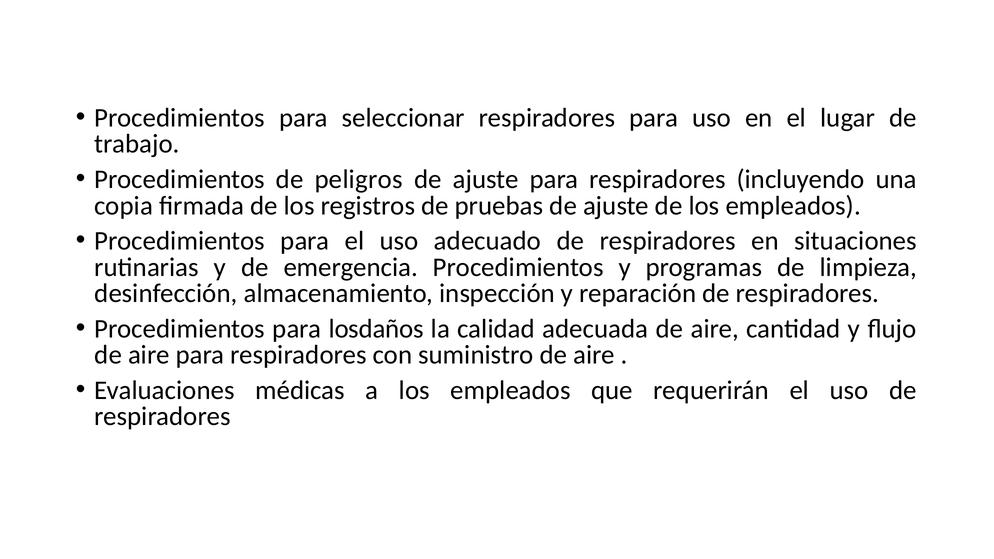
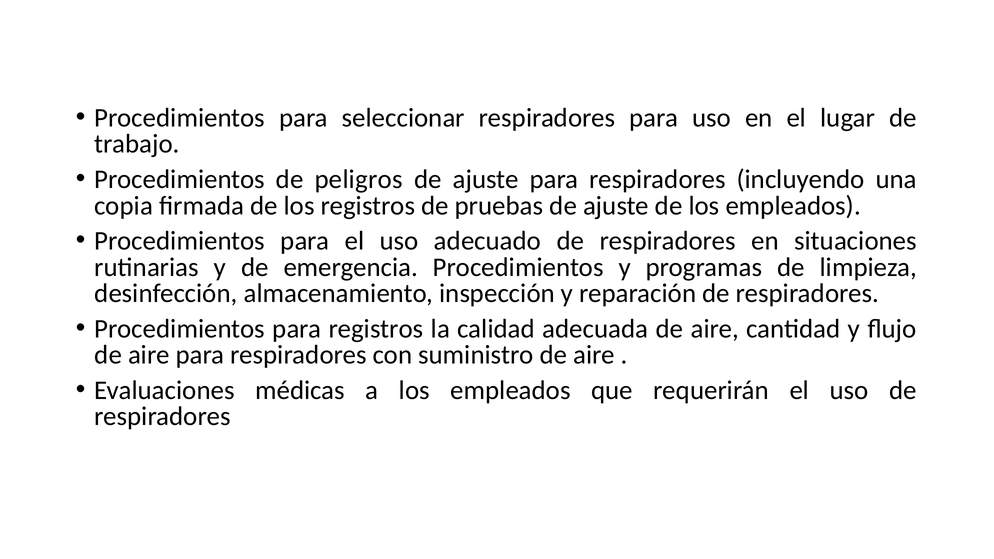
para losdaños: losdaños -> registros (376, 329)
